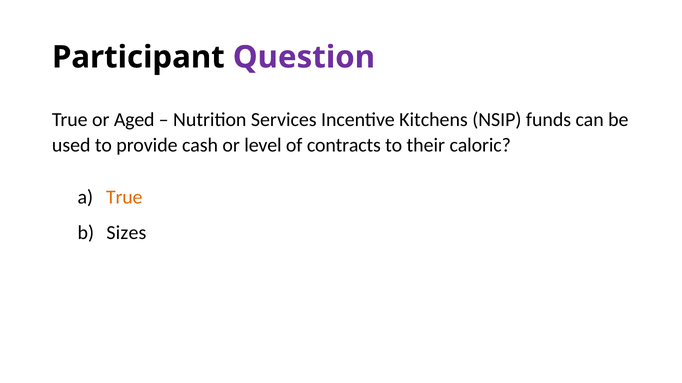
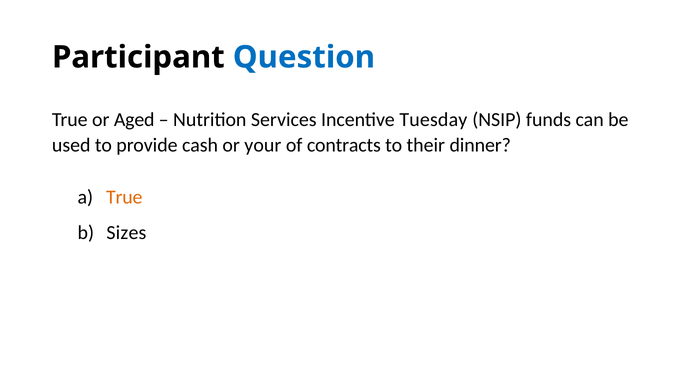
Question colour: purple -> blue (304, 57)
Kitchens: Kitchens -> Tuesday (433, 120)
level: level -> your (263, 145)
caloric: caloric -> dinner (480, 145)
